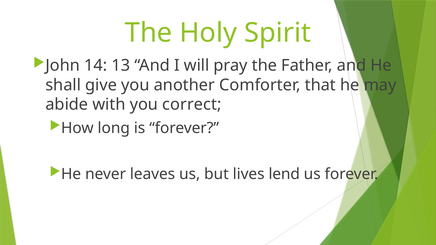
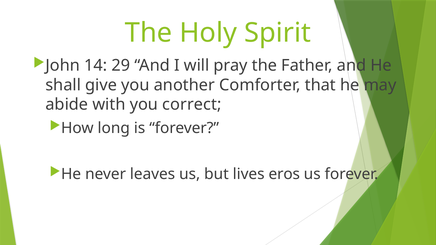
13: 13 -> 29 (121, 65)
lend: lend -> eros (284, 174)
